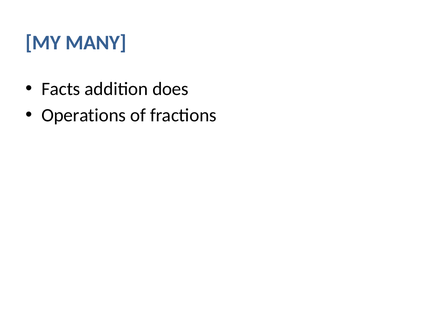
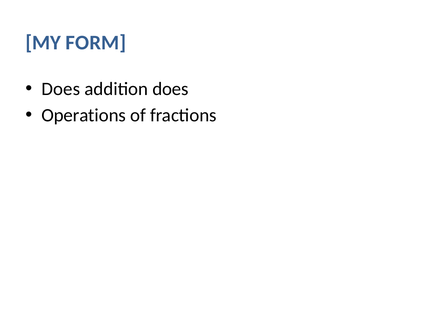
MANY: MANY -> FORM (96, 43)
Facts: Facts -> Does (61, 89)
